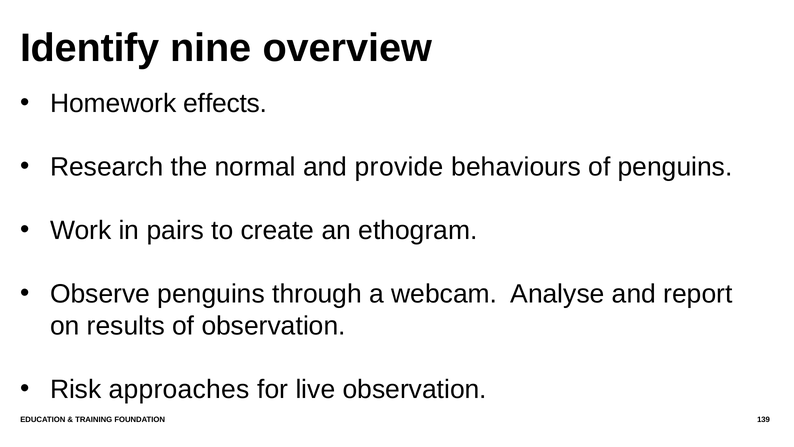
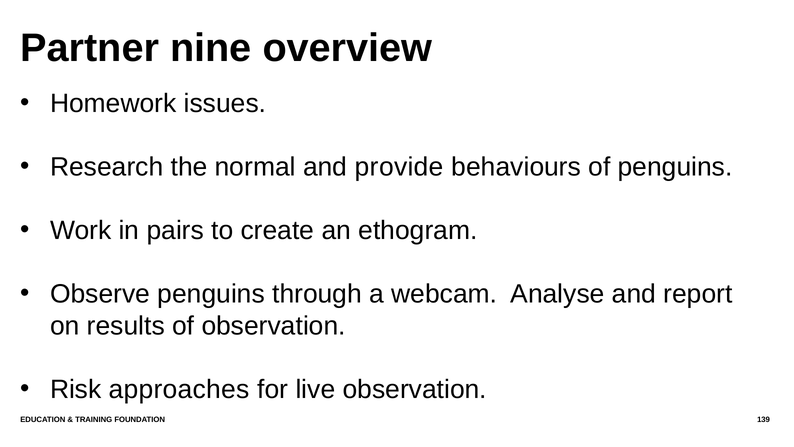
Identify: Identify -> Partner (90, 48)
effects: effects -> issues (225, 103)
